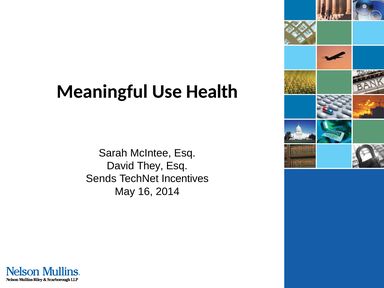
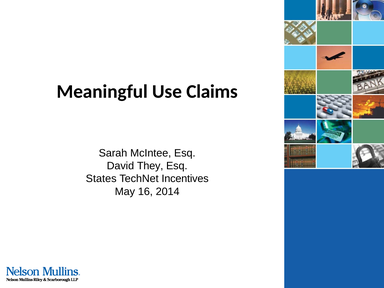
Health: Health -> Claims (212, 92)
Sends: Sends -> States (101, 179)
